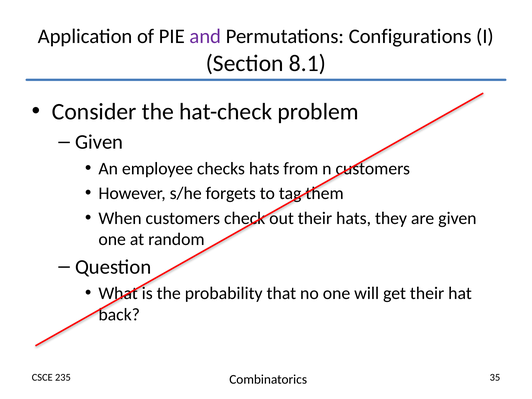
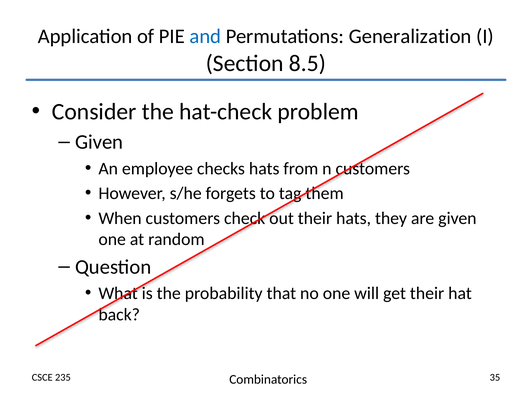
and colour: purple -> blue (205, 36)
Configurations: Configurations -> Generalization (410, 36)
8.1: 8.1 -> 8.5 (307, 63)
